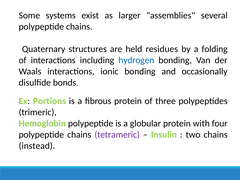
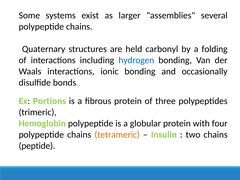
residues: residues -> carbonyl (162, 49)
tetrameric colour: purple -> orange (117, 135)
instead: instead -> peptide (37, 146)
